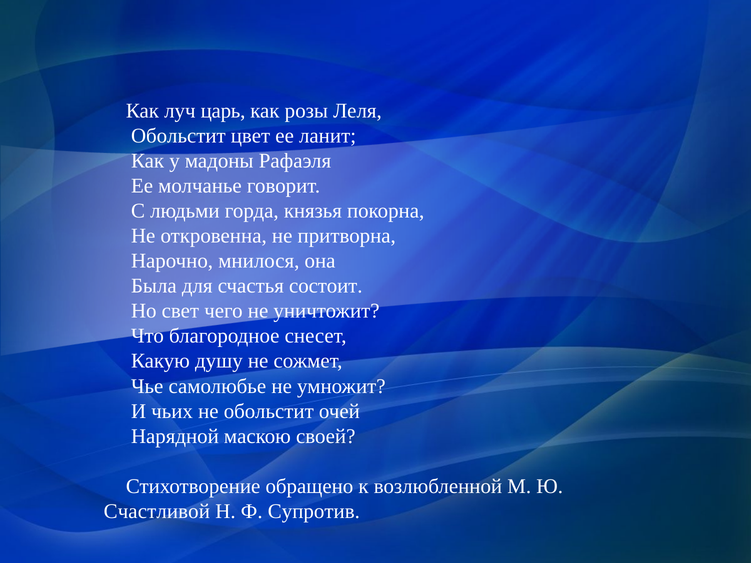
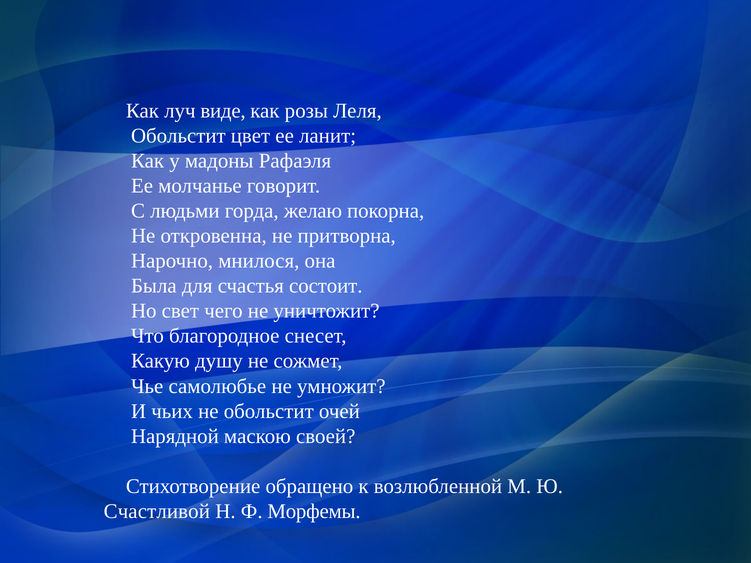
царь: царь -> виде (223, 111)
князья: князья -> желаю (313, 211)
Супротив: Супротив -> Морфемы (314, 512)
